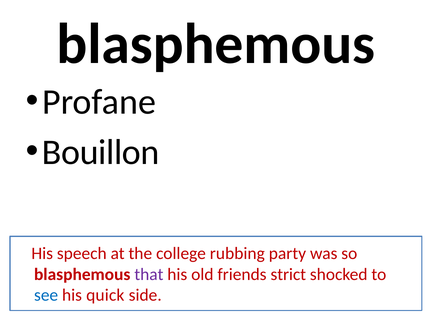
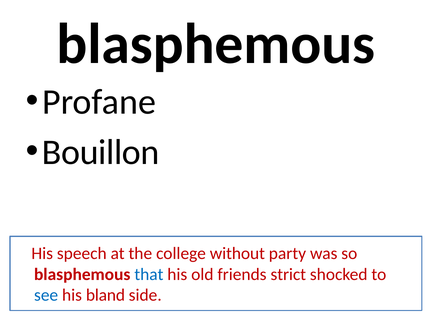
rubbing: rubbing -> without (237, 253)
that colour: purple -> blue (149, 274)
quick: quick -> bland (105, 295)
